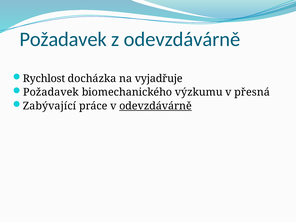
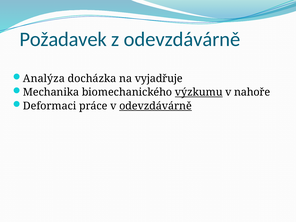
Rychlost: Rychlost -> Analýza (44, 79)
Požadavek: Požadavek -> Mechanika (51, 92)
výzkumu underline: none -> present (199, 92)
přesná: přesná -> nahoře (252, 92)
Zabývající: Zabývající -> Deformaci (50, 106)
